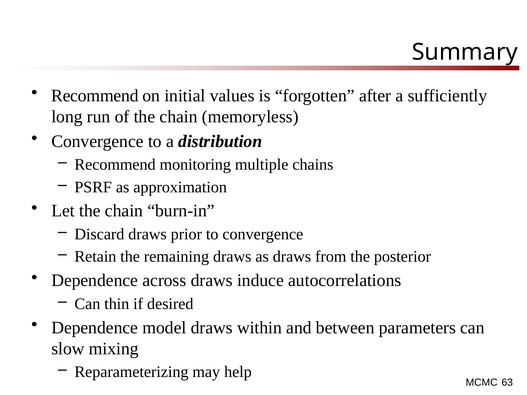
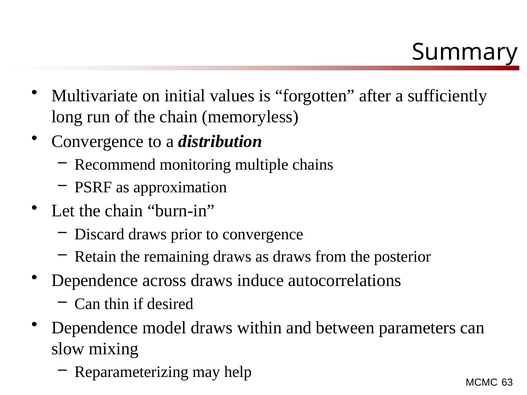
Recommend: Recommend -> Multivariate (95, 96)
